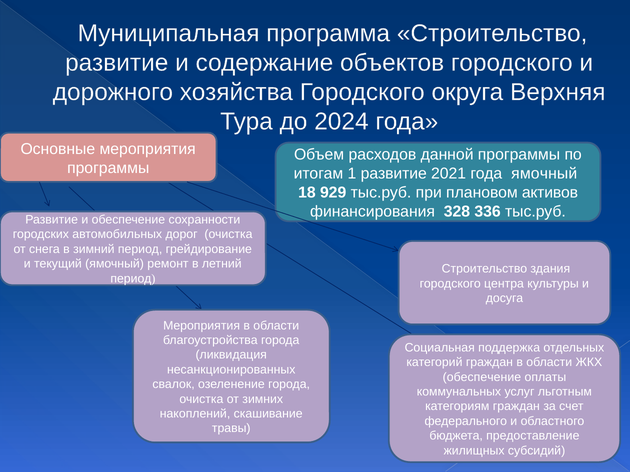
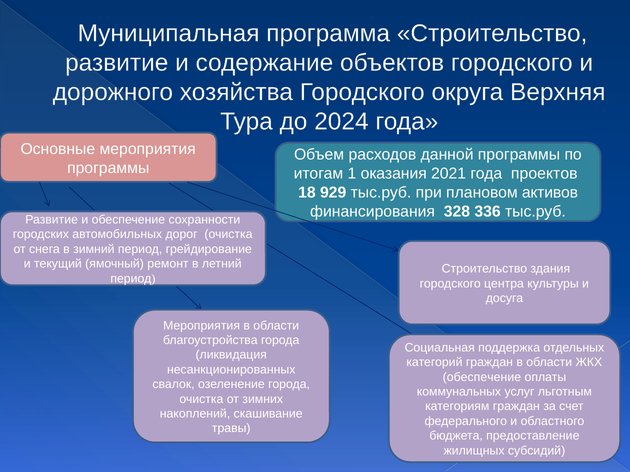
1 развитие: развитие -> оказания (394, 174)
года ямочный: ямочный -> проектов (544, 174)
